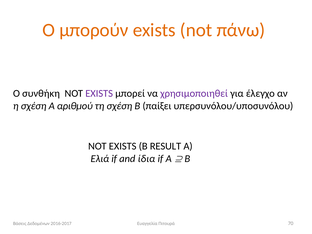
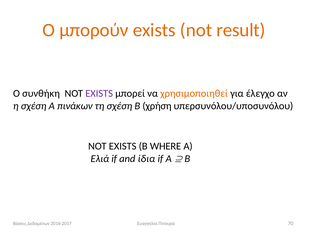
πάνω: πάνω -> result (241, 30)
χρησιμοποιηθεί colour: purple -> orange (194, 94)
αριθμού: αριθμού -> πινάκων (75, 106)
παίξει: παίξει -> χρήση (157, 106)
RESULT: RESULT -> WHERE (166, 146)
